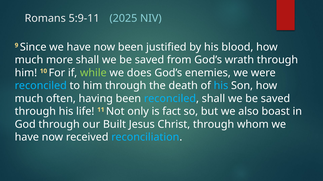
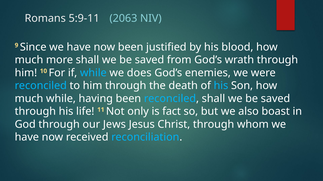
2025: 2025 -> 2063 (123, 18)
while colour: light green -> light blue (93, 73)
much often: often -> while (61, 99)
Built: Built -> Jews (114, 125)
